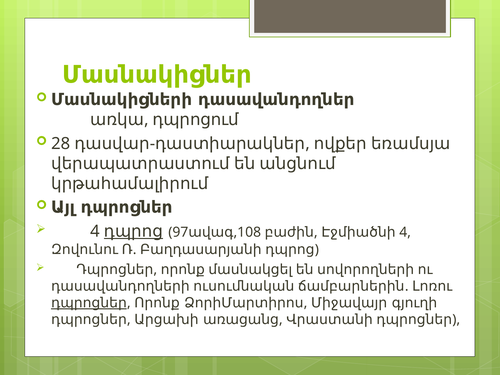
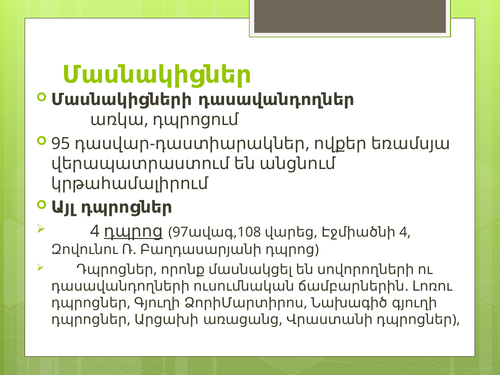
28: 28 -> 95 (61, 144)
բաժին: բաժին -> վարեց (289, 232)
դպրոցներ underline: present -> none (89, 303)
Որոնք: Որոնք -> Գյուղի (157, 303)
Միջավայր: Միջավայր -> Նախագիծ (349, 303)
